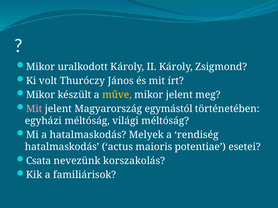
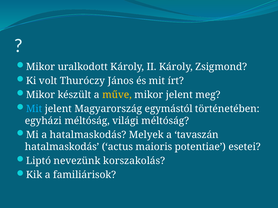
Mit colour: pink -> light blue (34, 109)
rendiség: rendiség -> tavaszán (197, 135)
Csata: Csata -> Liptó (39, 161)
